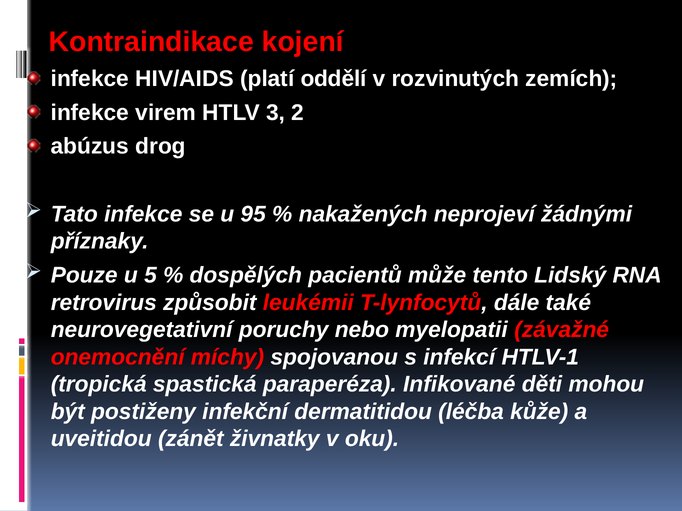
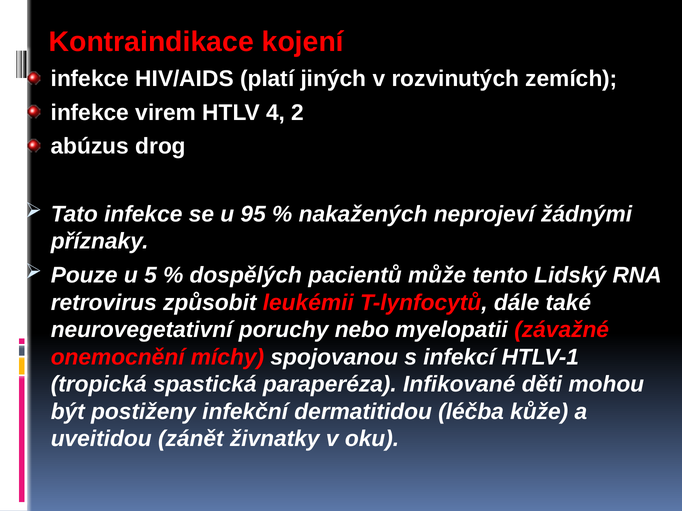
oddělí: oddělí -> jiných (333, 79)
3: 3 -> 4 (276, 113)
